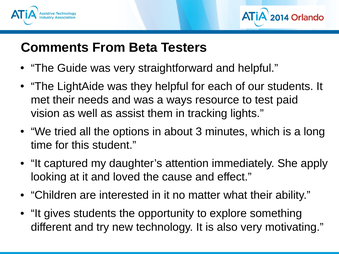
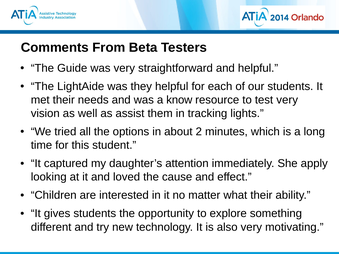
ways: ways -> know (179, 100)
test paid: paid -> very (287, 100)
3: 3 -> 2 (199, 132)
